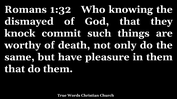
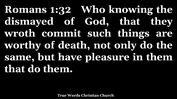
knock: knock -> wroth (20, 33)
